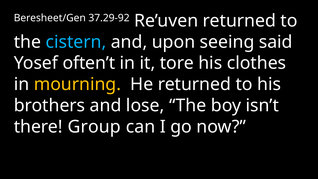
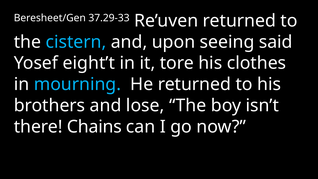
37.29-92: 37.29-92 -> 37.29-33 (109, 18)
often’t: often’t -> eight’t (89, 63)
mourning colour: yellow -> light blue (77, 84)
Group: Group -> Chains (94, 127)
